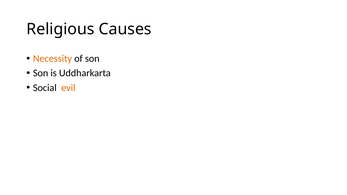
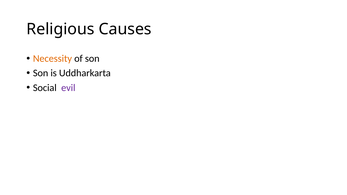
evil colour: orange -> purple (68, 88)
